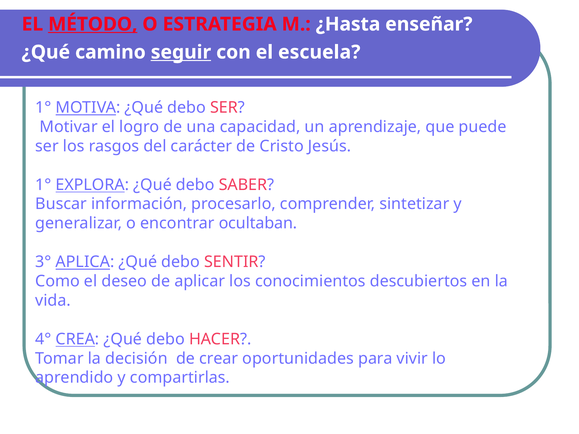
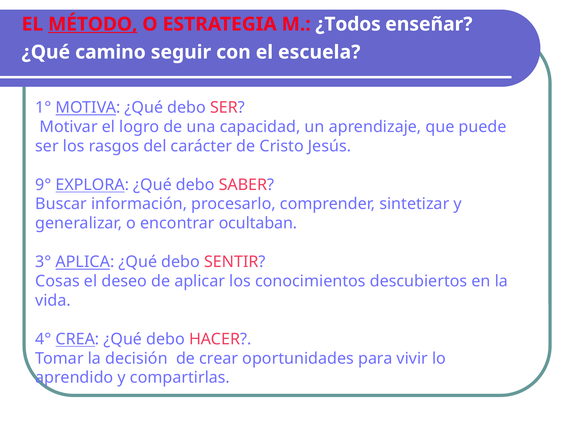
¿Hasta: ¿Hasta -> ¿Todos (348, 24)
seguir underline: present -> none (181, 52)
1°: 1° -> 9° (43, 185)
Como: Como -> Cosas (58, 281)
